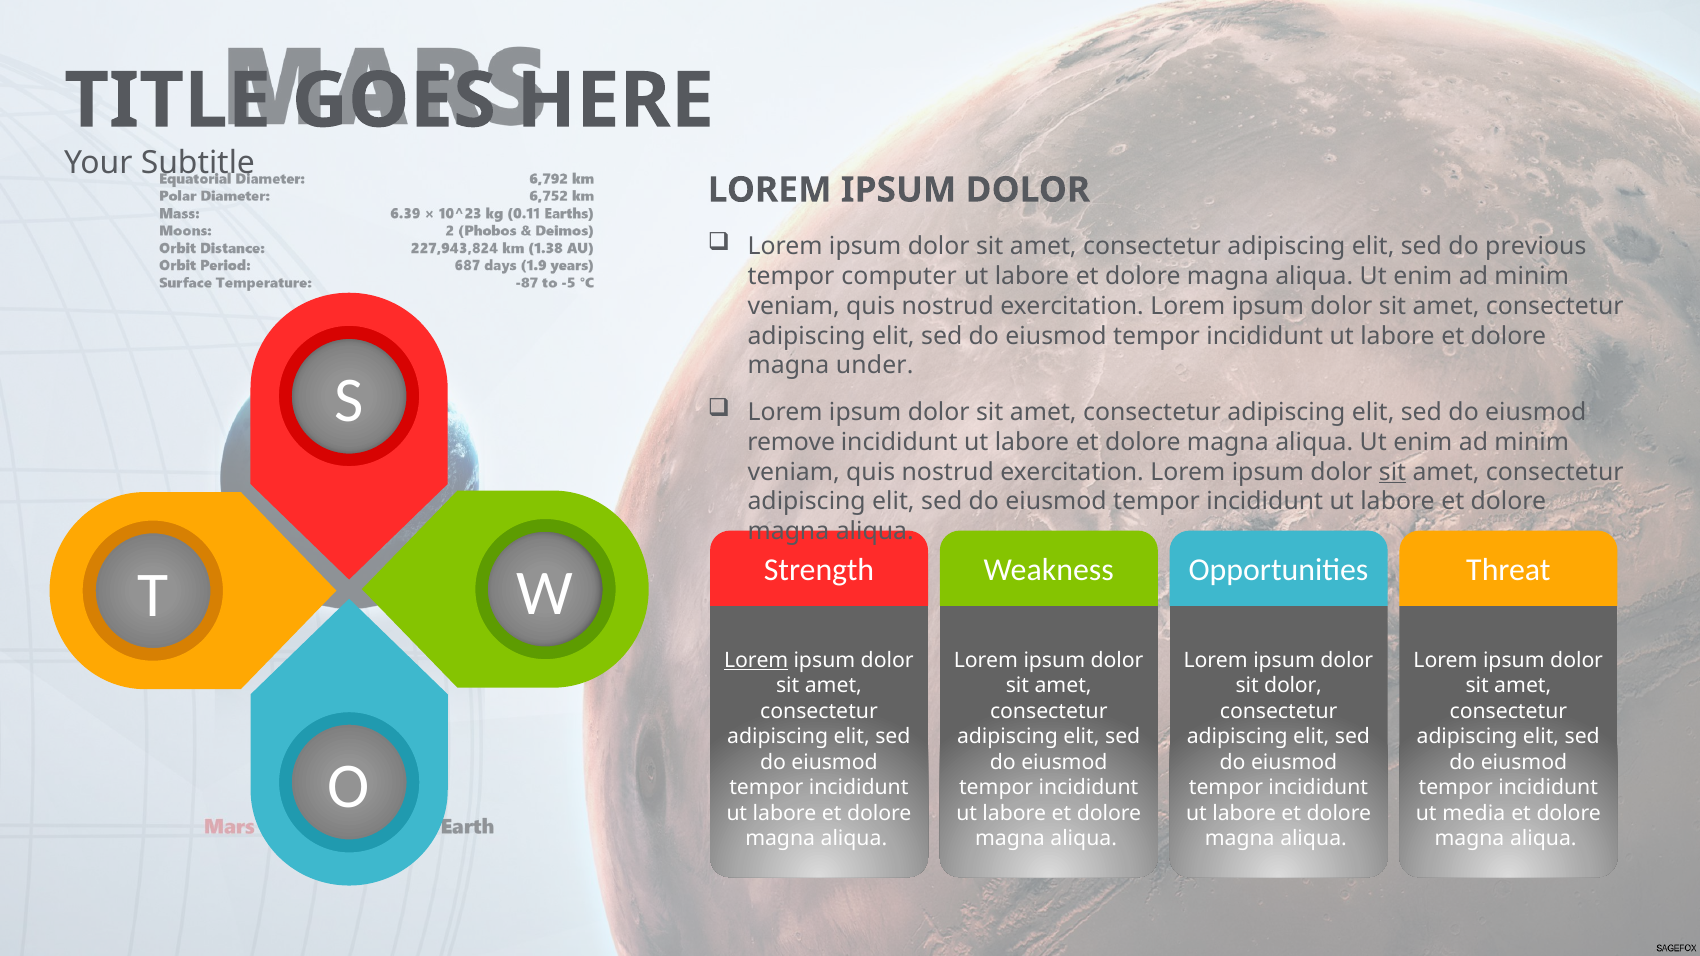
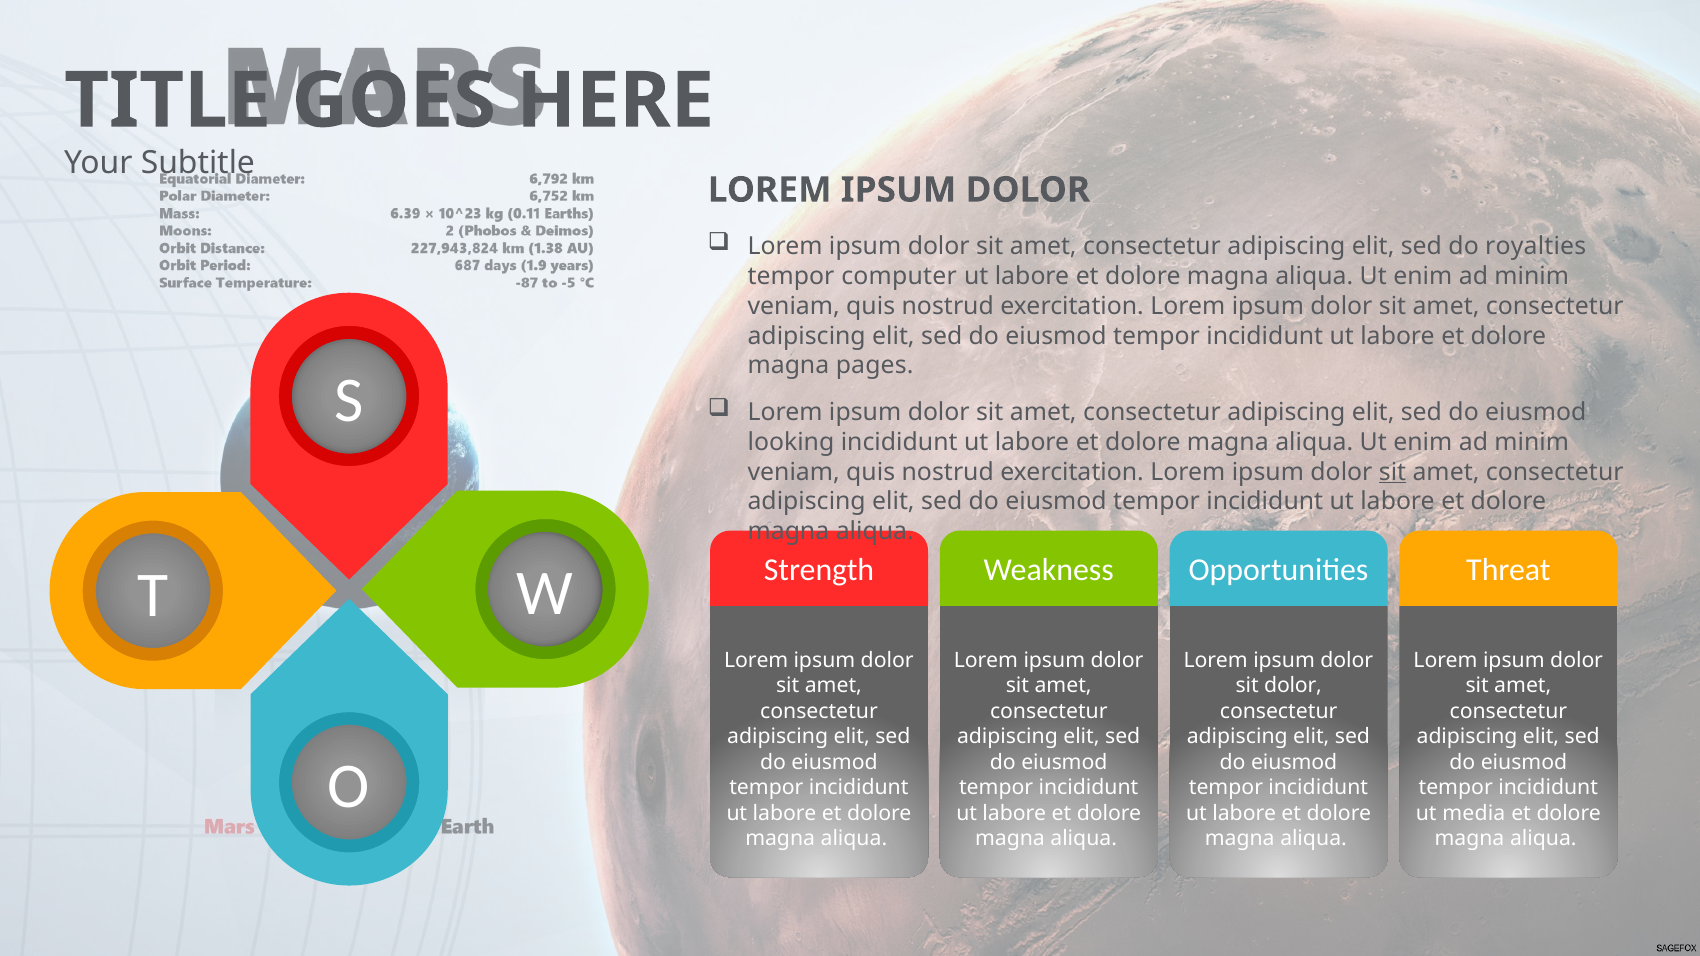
previous: previous -> royalties (1536, 247)
under: under -> pages (875, 366)
remove: remove -> looking (791, 442)
Lorem underline: present -> none (756, 661)
